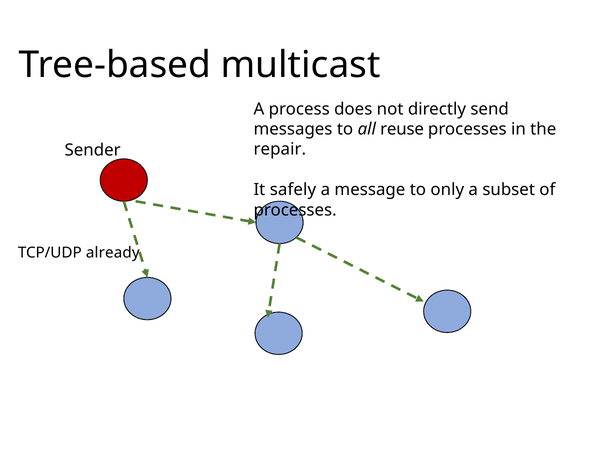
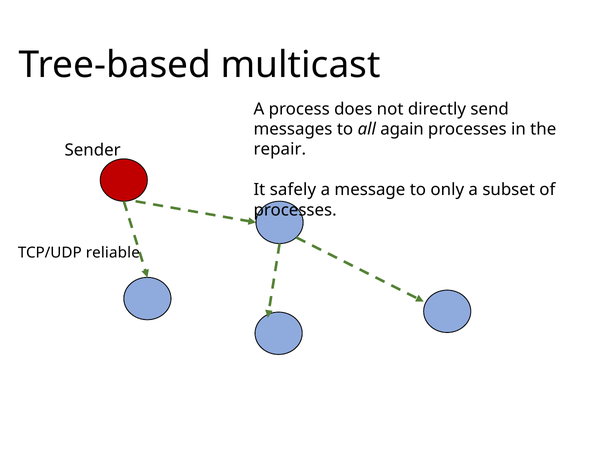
reuse: reuse -> again (402, 129)
already: already -> reliable (113, 253)
